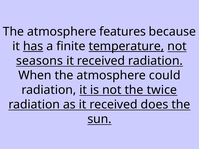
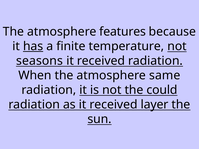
temperature underline: present -> none (126, 46)
could: could -> same (165, 75)
twice: twice -> could (162, 90)
does: does -> layer (155, 105)
